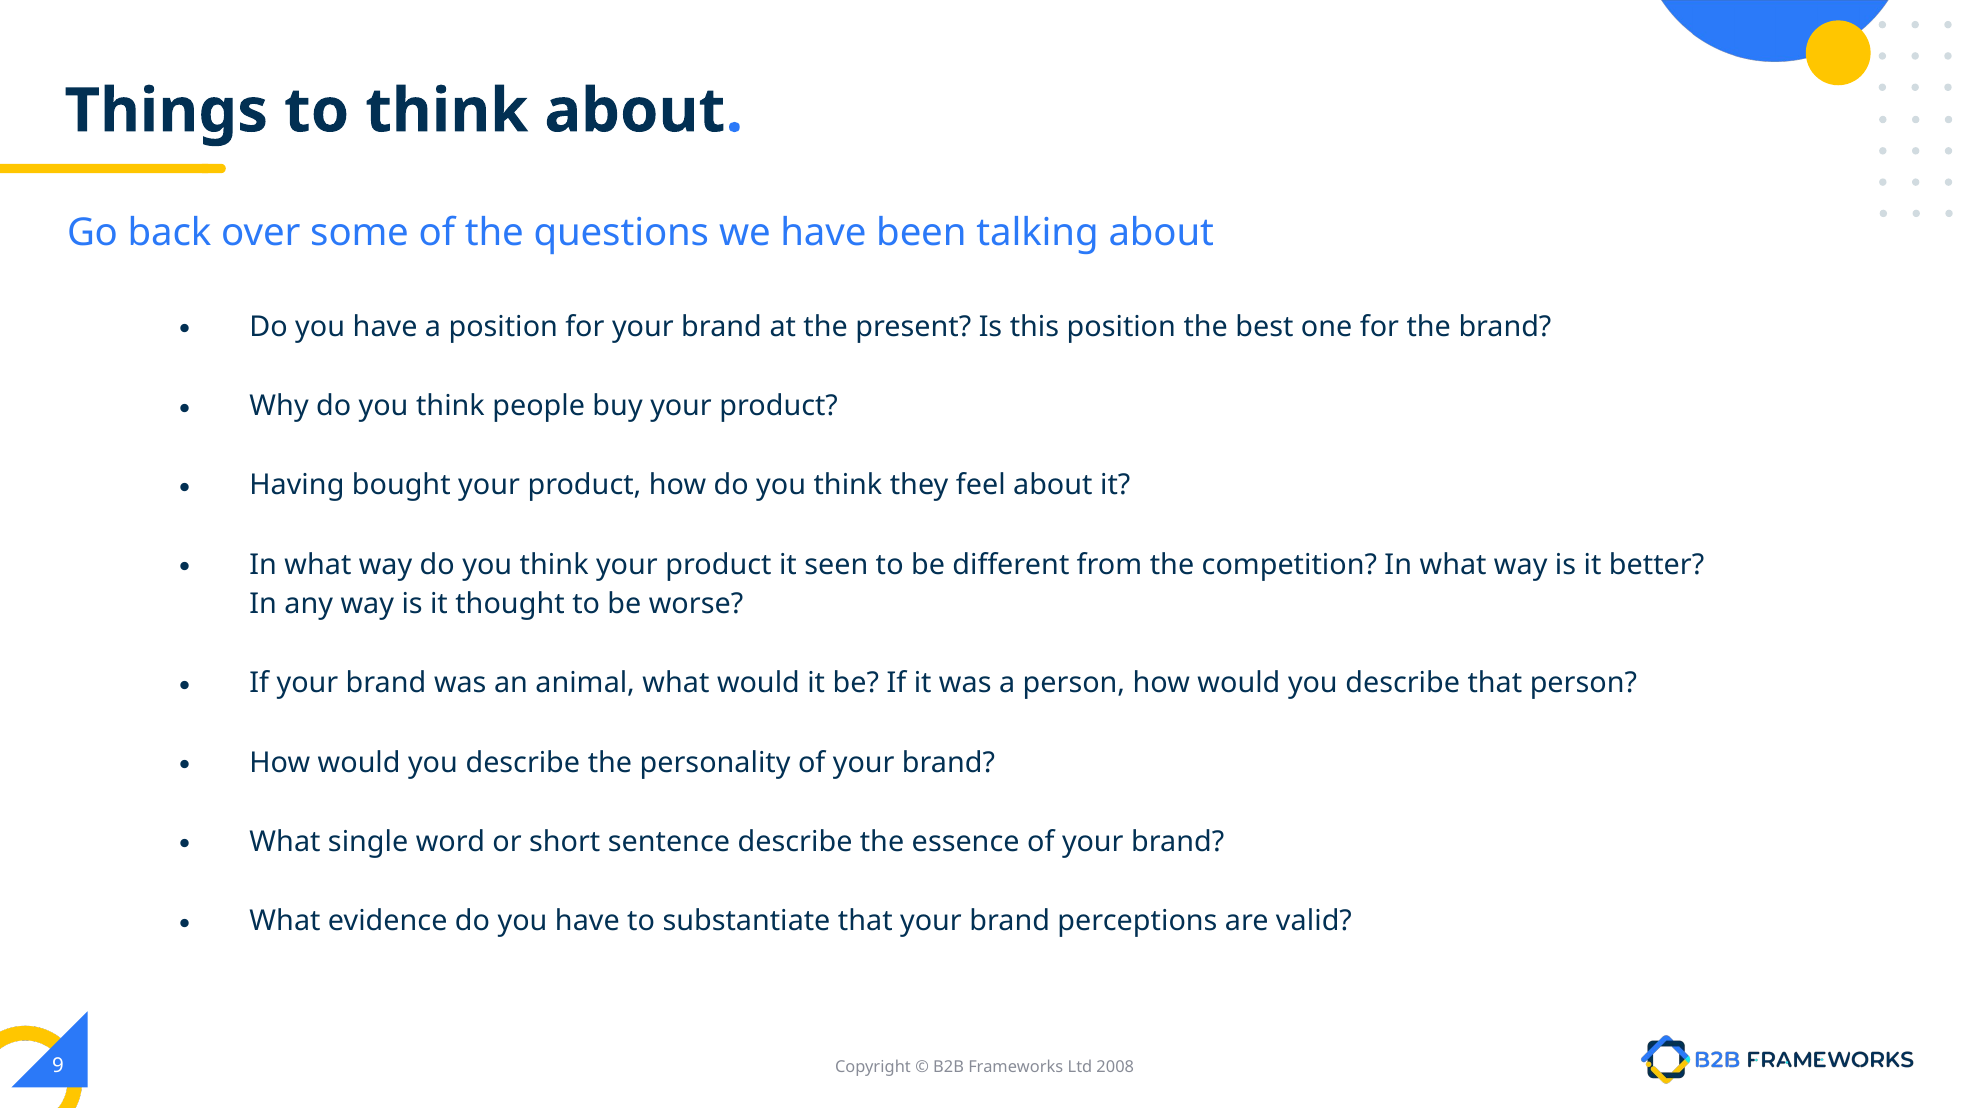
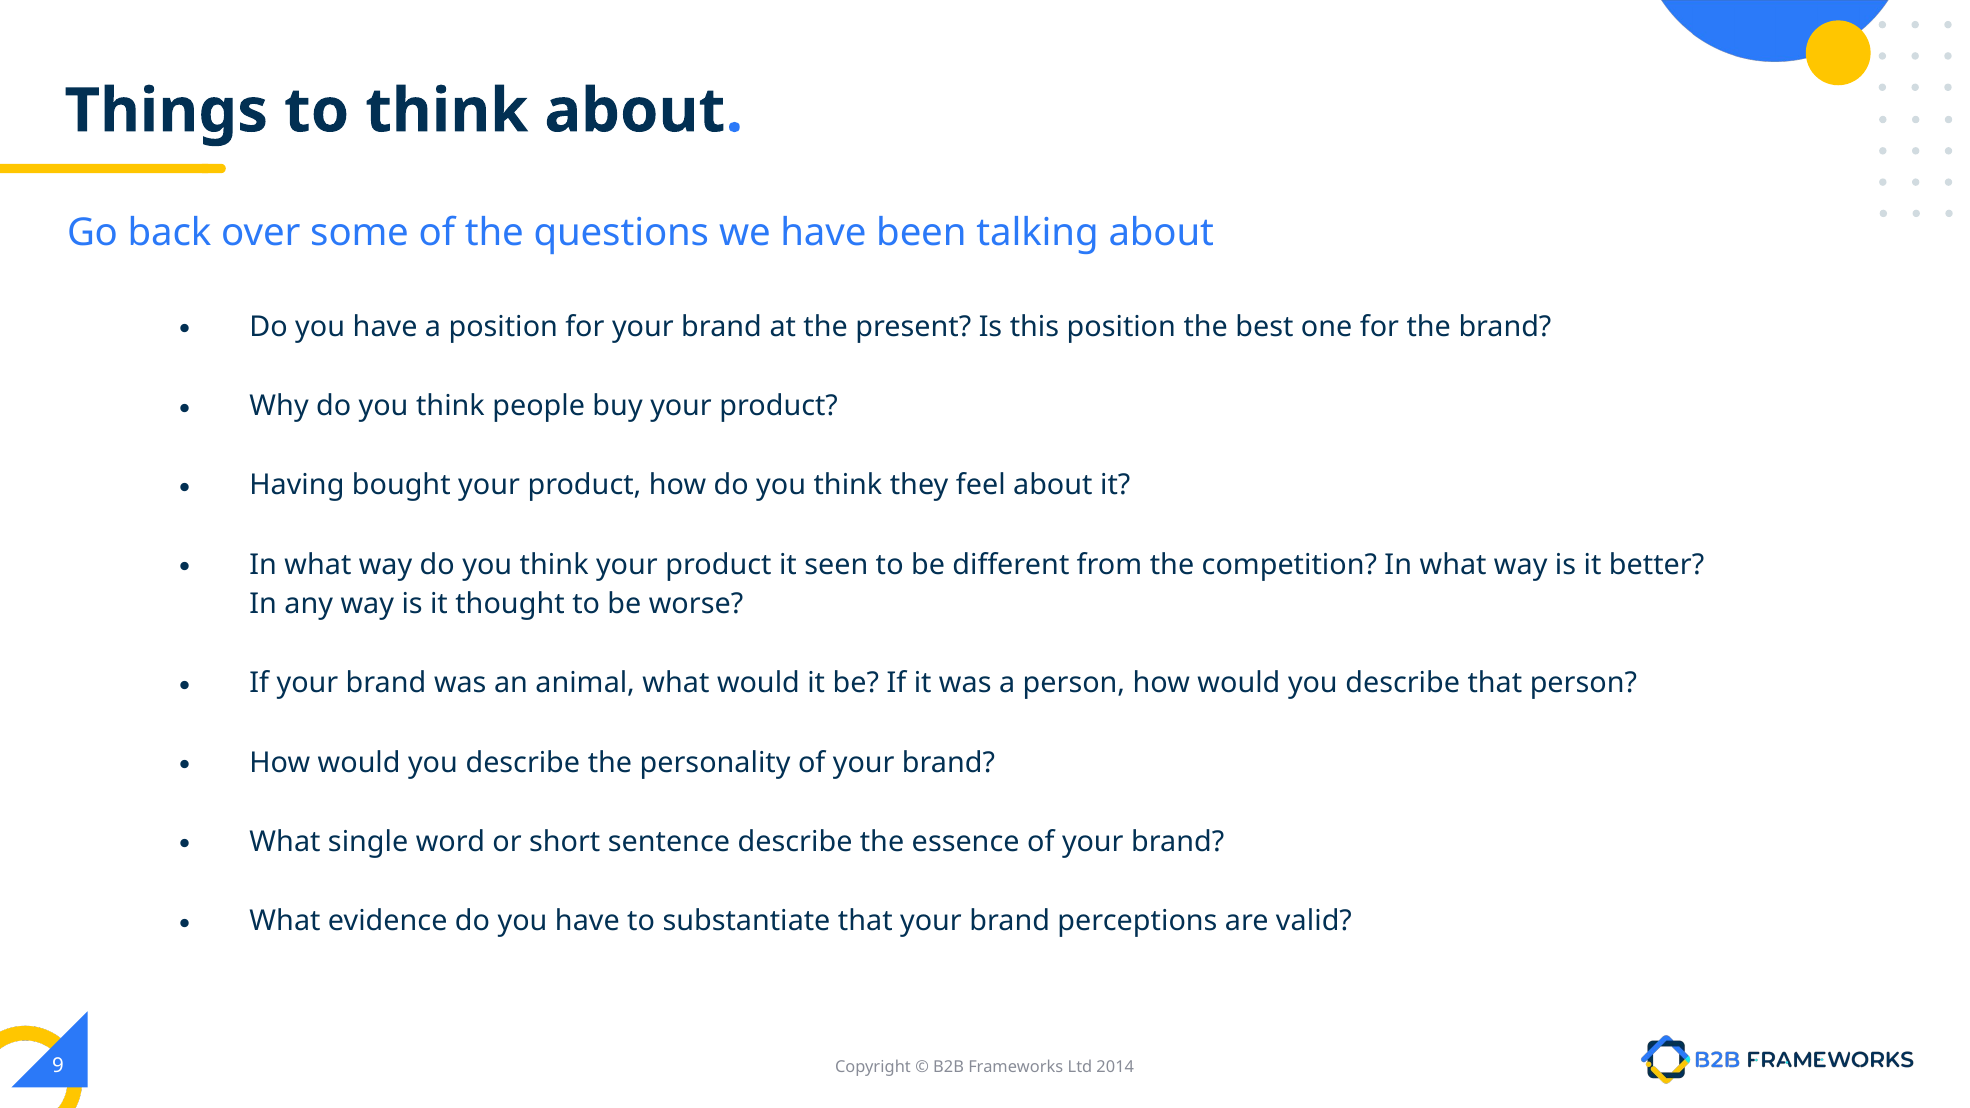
2008: 2008 -> 2014 (1115, 1067)
